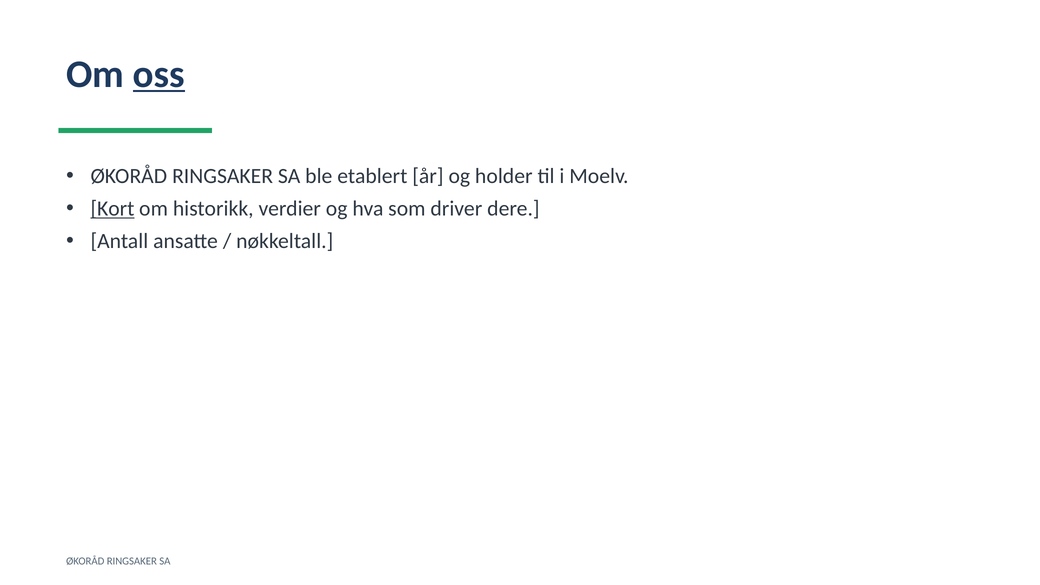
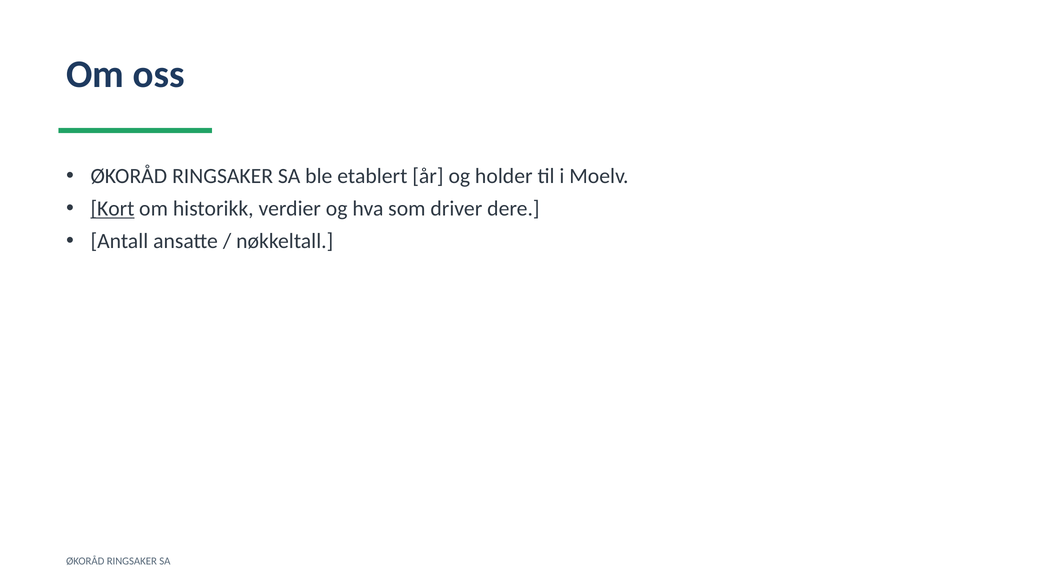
oss underline: present -> none (159, 74)
